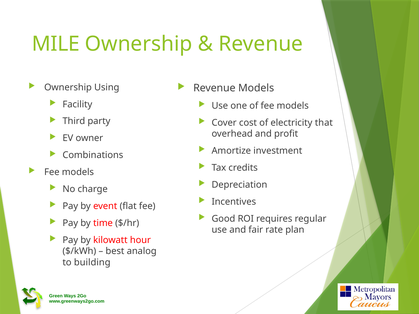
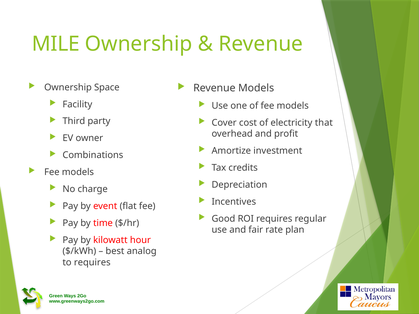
Using: Using -> Space (107, 87)
to building: building -> requires (92, 263)
